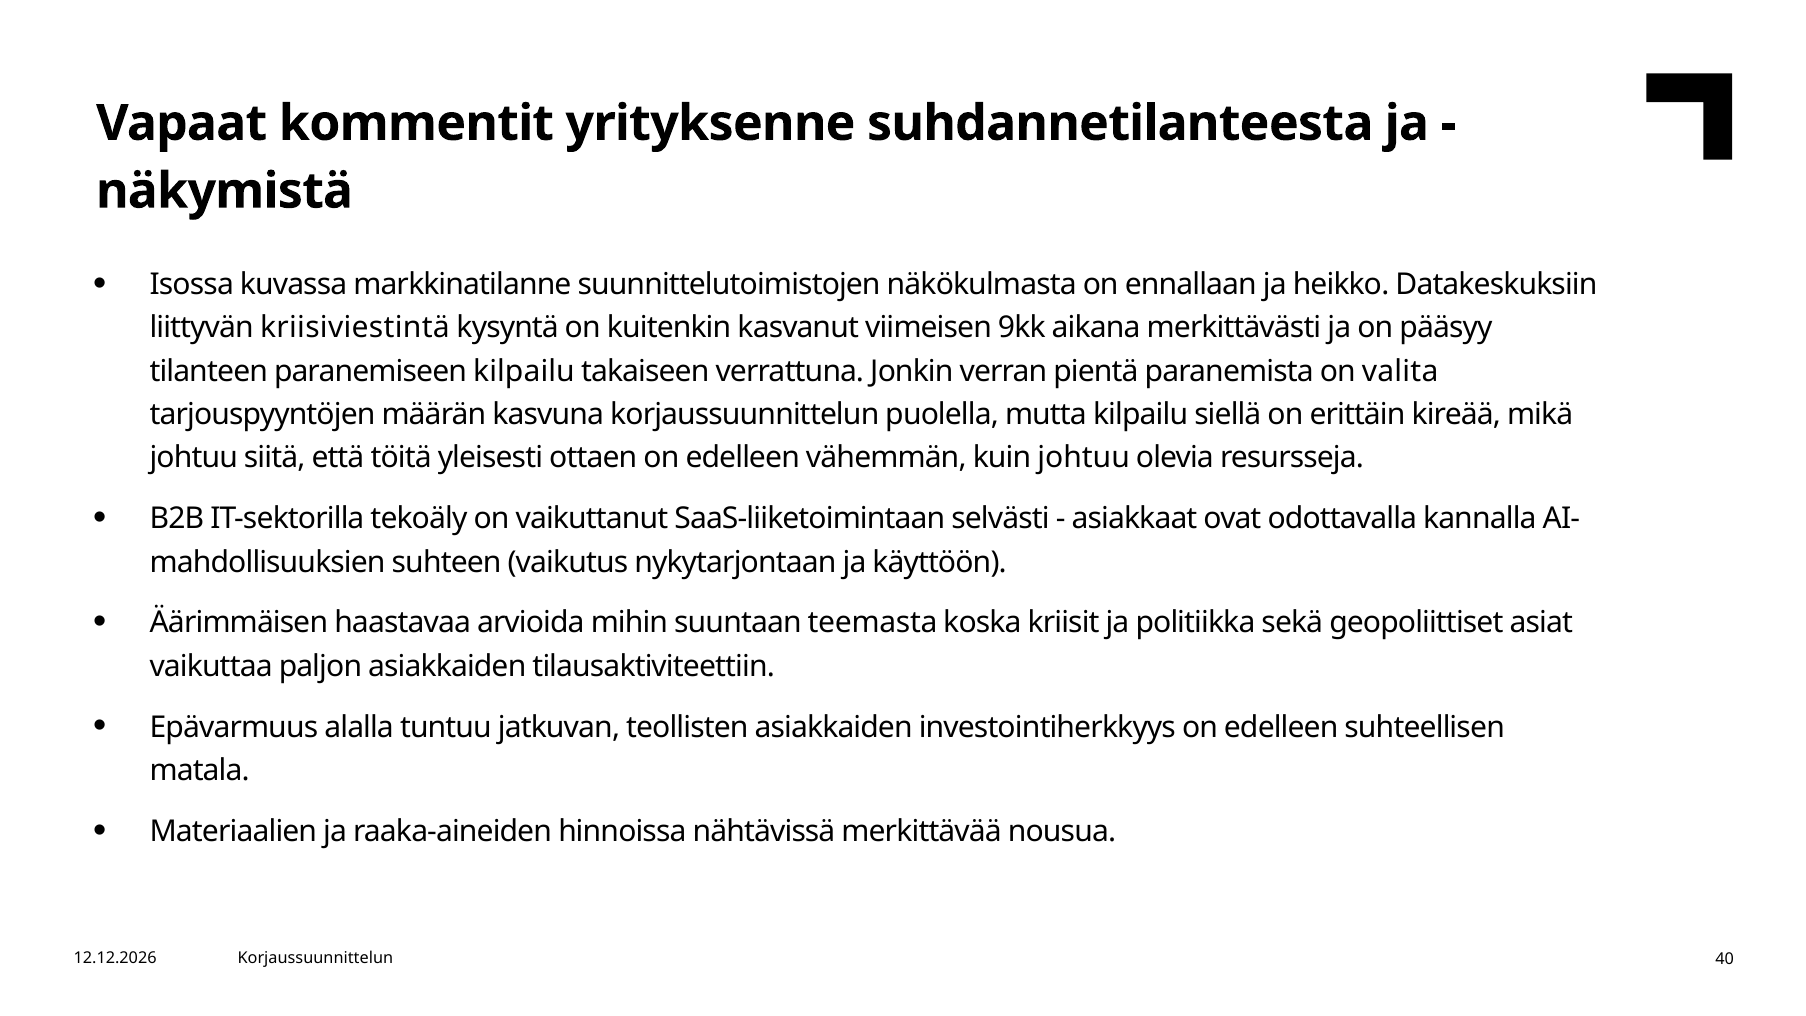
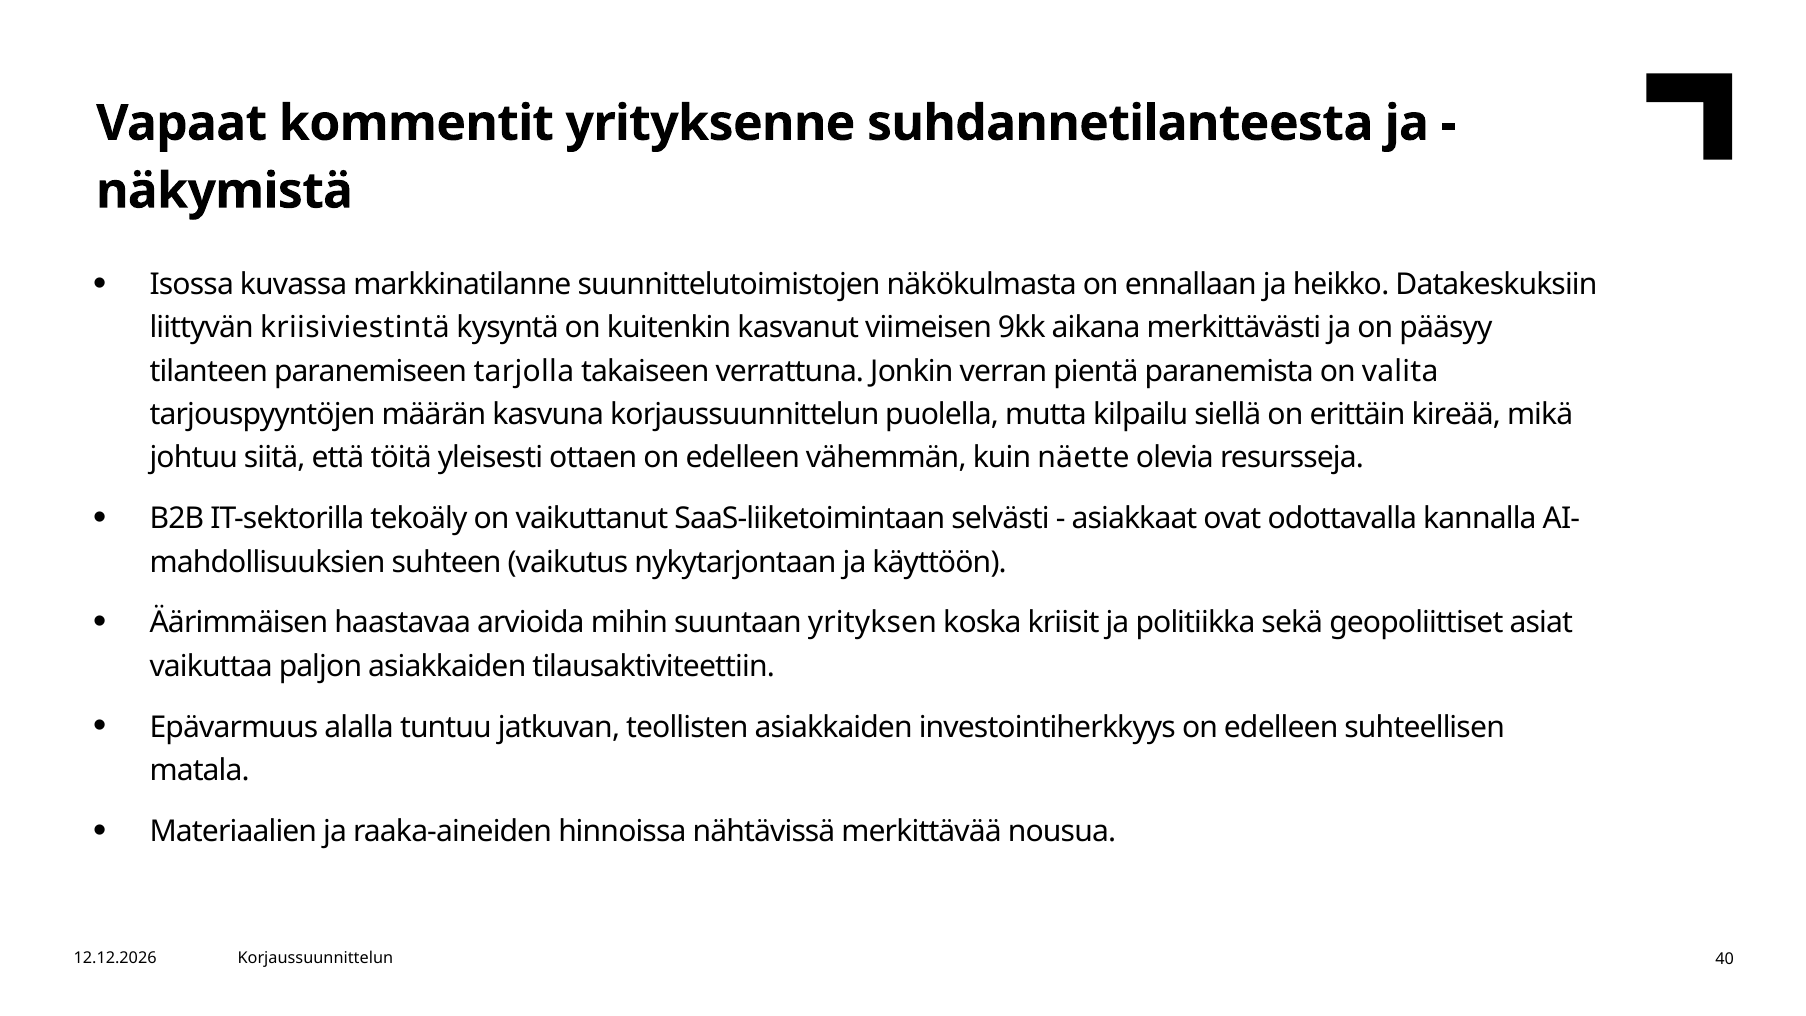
paranemiseen kilpailu: kilpailu -> tarjolla (524, 371)
kuin johtuu: johtuu -> näette (1084, 458)
teemasta: teemasta -> yrityksen (872, 623)
